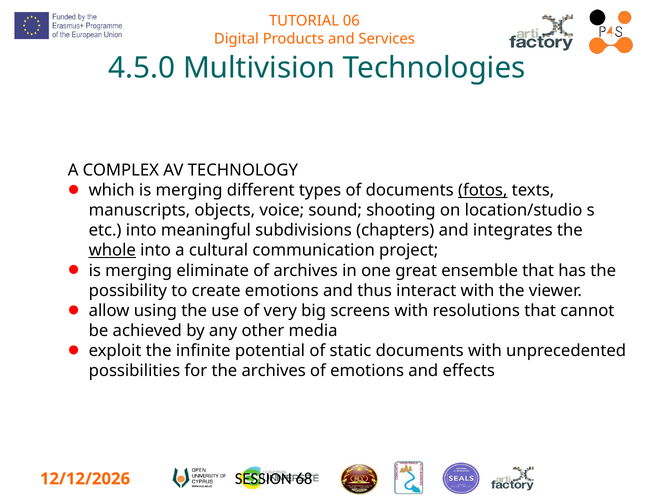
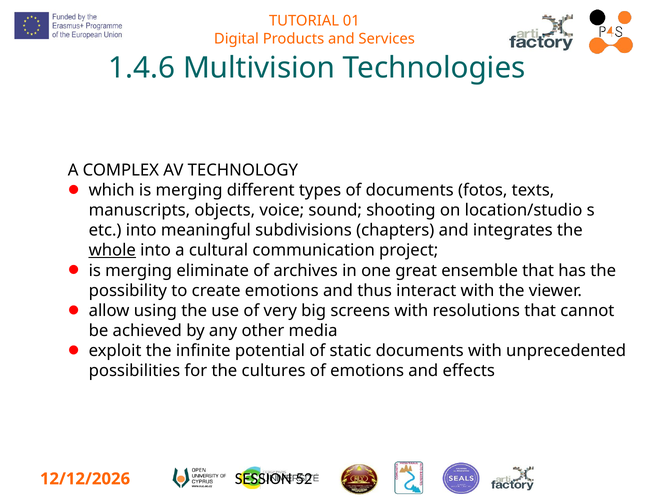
06: 06 -> 01 (351, 21)
4.5.0: 4.5.0 -> 1.4.6 (142, 68)
fotos underline: present -> none (483, 190)
the archives: archives -> cultures (274, 371)
68: 68 -> 52 (304, 479)
